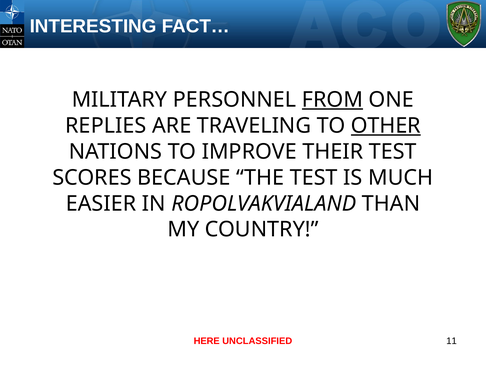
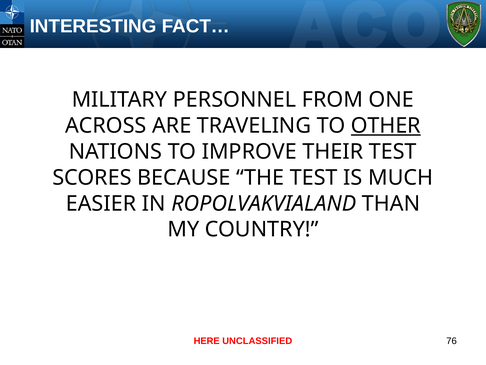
FROM underline: present -> none (332, 100)
REPLIES: REPLIES -> ACROSS (106, 126)
11: 11 -> 76 (452, 341)
